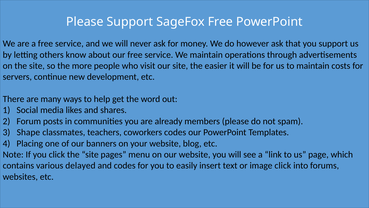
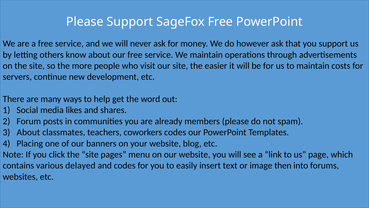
Shape: Shape -> About (28, 132)
image click: click -> then (283, 165)
